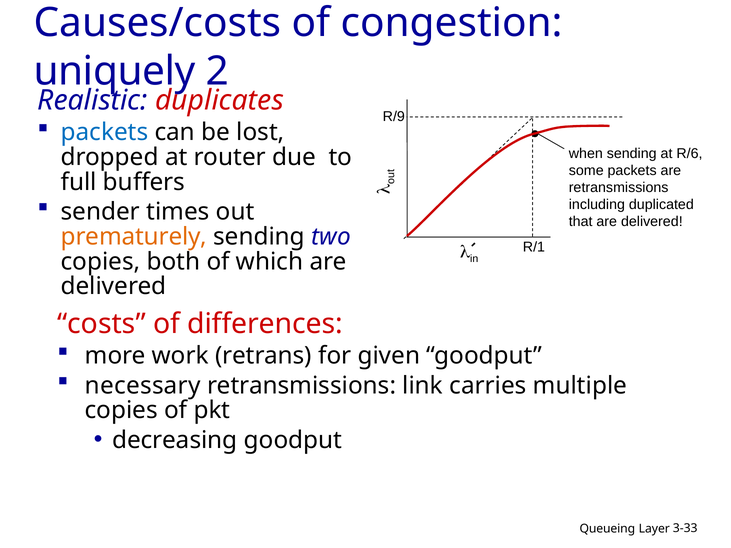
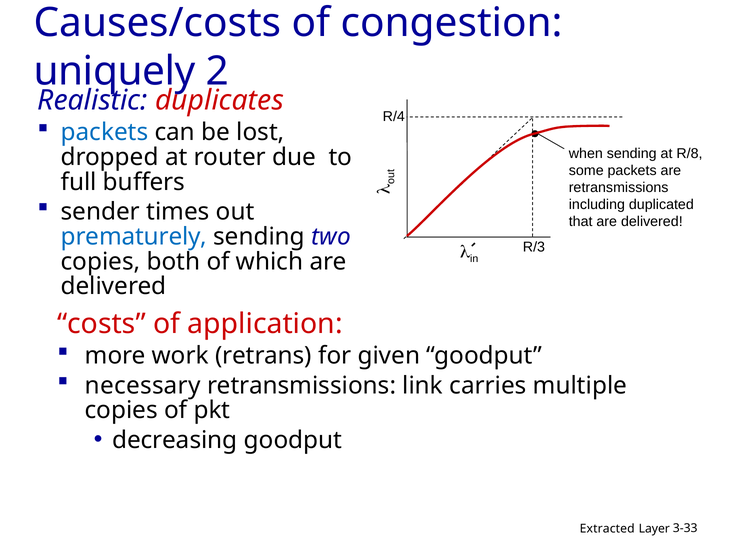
R/9: R/9 -> R/4 (394, 116)
R/6: R/6 -> R/8 (689, 153)
prematurely colour: orange -> blue (134, 237)
R/1: R/1 -> R/3 (534, 247)
differences: differences -> application (265, 324)
Queueing: Queueing -> Extracted (607, 529)
